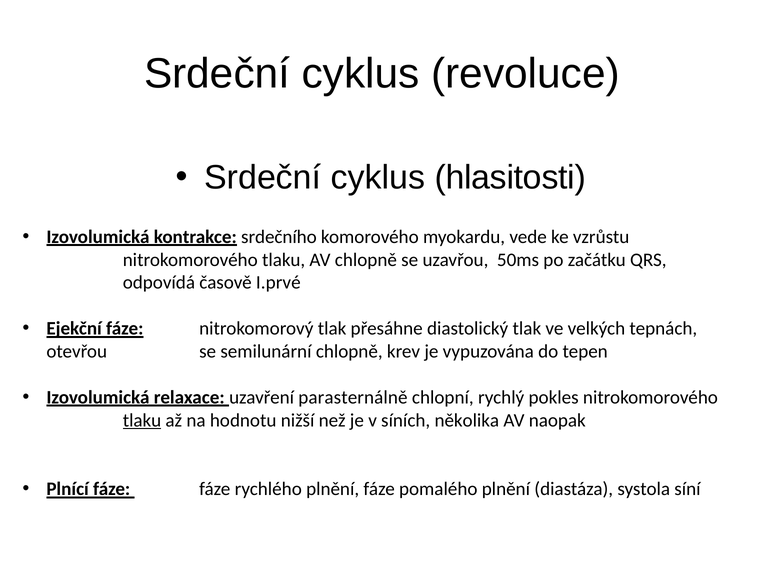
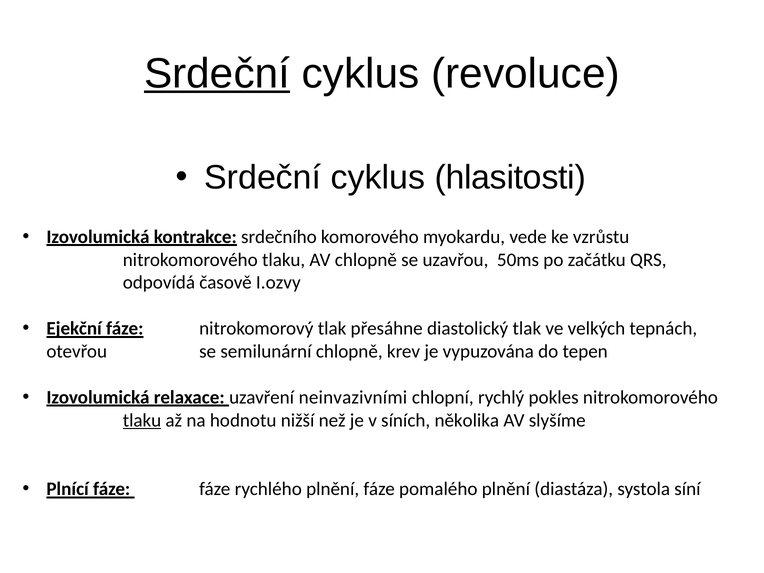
Srdeční underline: none -> present (217, 74)
I.prvé: I.prvé -> I.ozvy (278, 283)
parasternálně: parasternálně -> neinvazivními (353, 397)
naopak: naopak -> slyšíme (557, 420)
